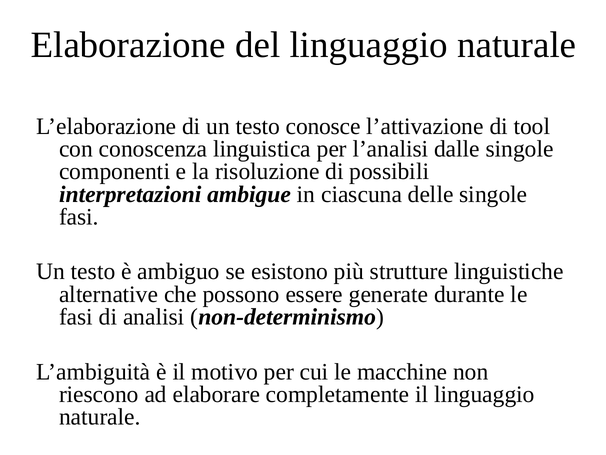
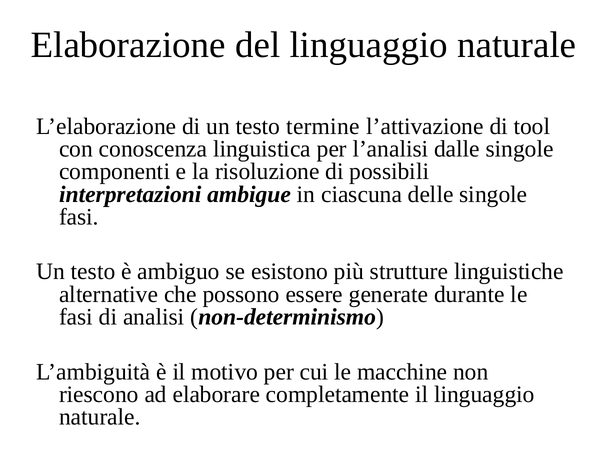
conosce: conosce -> termine (323, 126)
